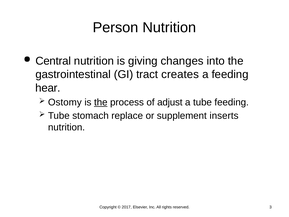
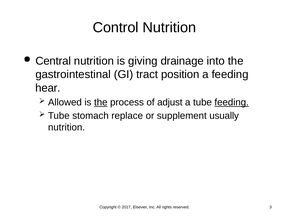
Person: Person -> Control (116, 27)
changes: changes -> drainage (182, 61)
creates: creates -> position (180, 74)
Ostomy: Ostomy -> Allowed (65, 102)
feeding underline: none -> present (232, 102)
inserts: inserts -> usually (224, 116)
